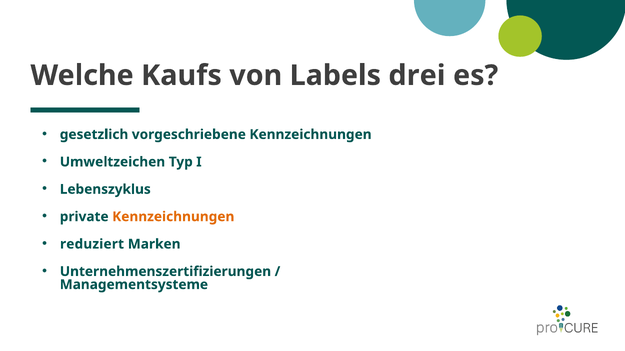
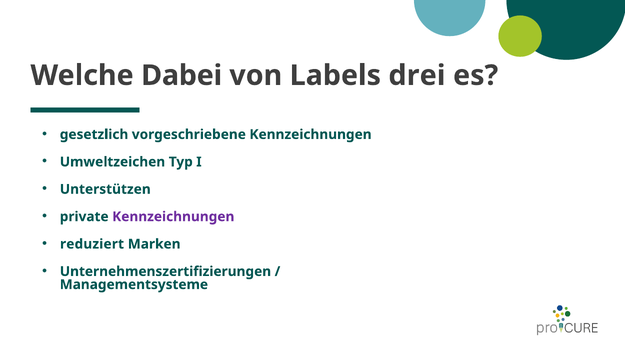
Kaufs: Kaufs -> Dabei (182, 76)
Lebenszyklus: Lebenszyklus -> Unterstützen (105, 190)
Kennzeichnungen colour: orange -> purple (173, 217)
